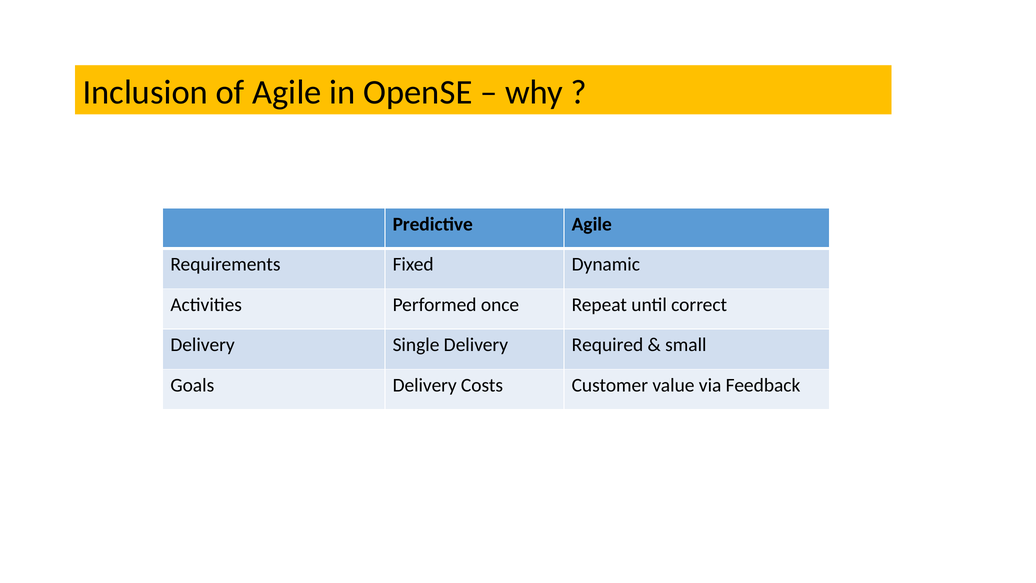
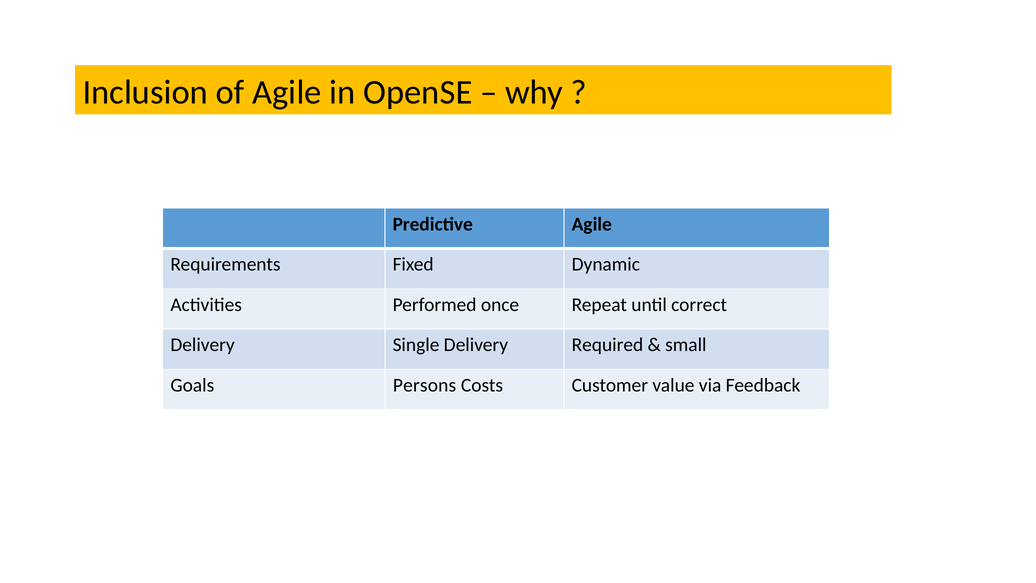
Goals Delivery: Delivery -> Persons (425, 385)
